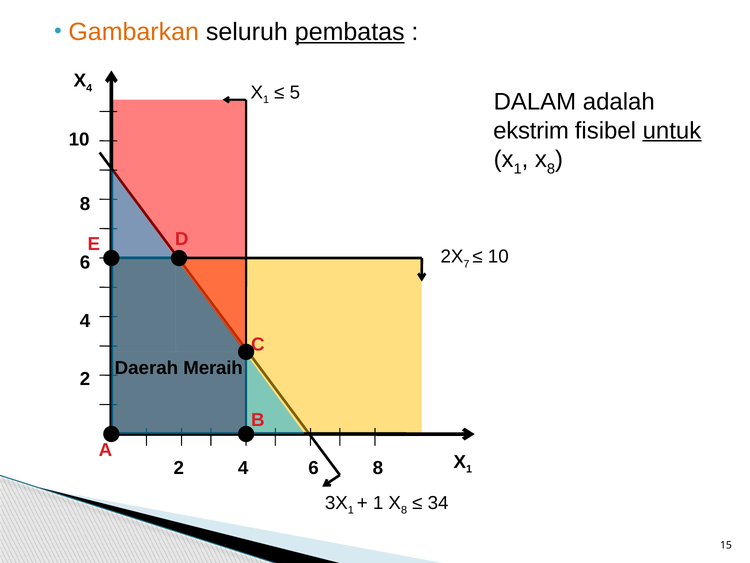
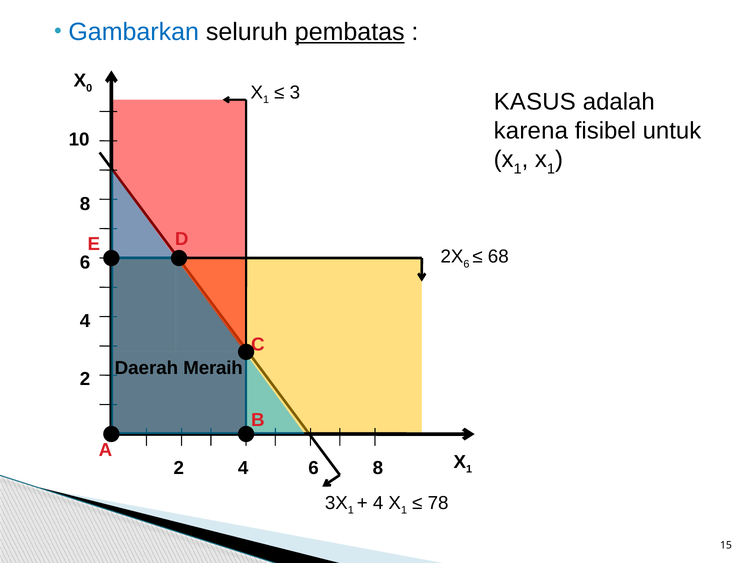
Gambarkan colour: orange -> blue (134, 32)
4: 4 -> 0 (89, 88)
5: 5 -> 3 (295, 92)
DALAM: DALAM -> KASUS (535, 102)
ekstrim: ekstrim -> karena (531, 130)
untuk underline: present -> none (672, 130)
8: 8 -> 1 (551, 169)
7: 7 -> 6 (466, 264)
10: 10 -> 68 (498, 256)
1: 1 -> 4 (378, 503)
8: 8 -> 1 (404, 510)
34: 34 -> 78 (438, 503)
